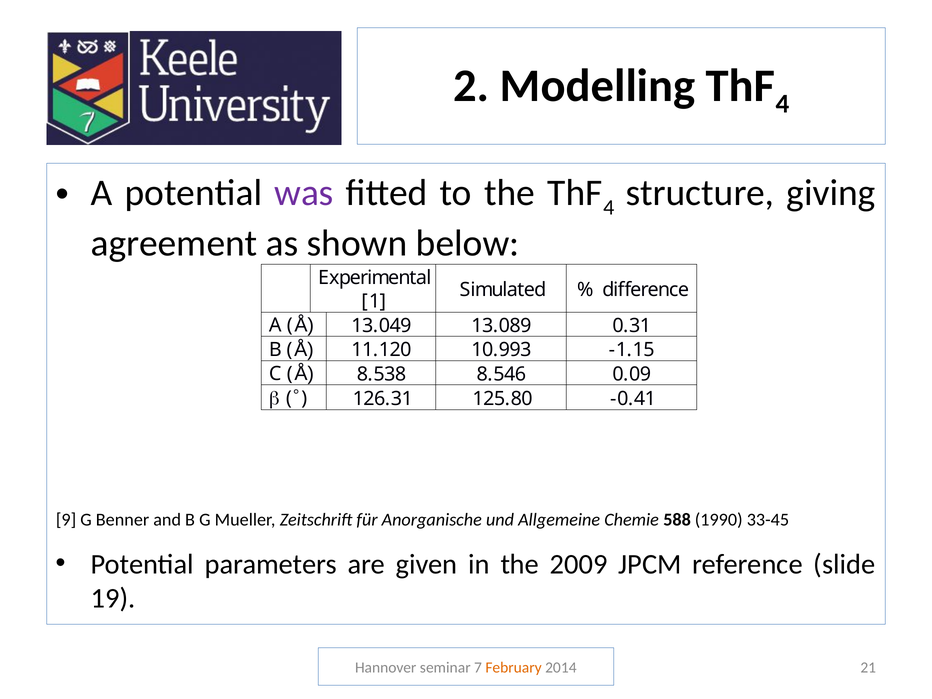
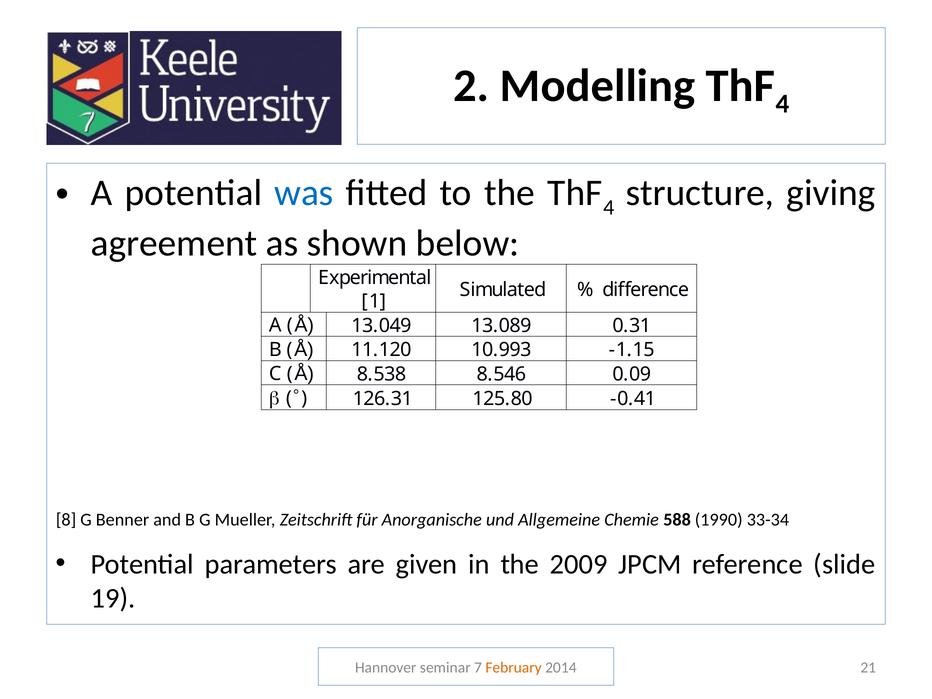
was colour: purple -> blue (304, 193)
9: 9 -> 8 (66, 520)
33-45: 33-45 -> 33-34 (768, 520)
